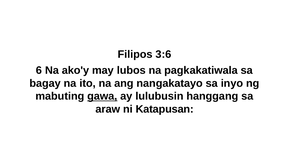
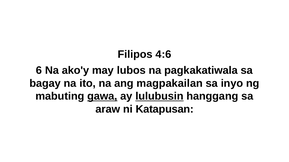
3:6: 3:6 -> 4:6 (163, 55)
nangakatayo: nangakatayo -> magpakailan (170, 84)
lulubusin underline: none -> present (159, 97)
